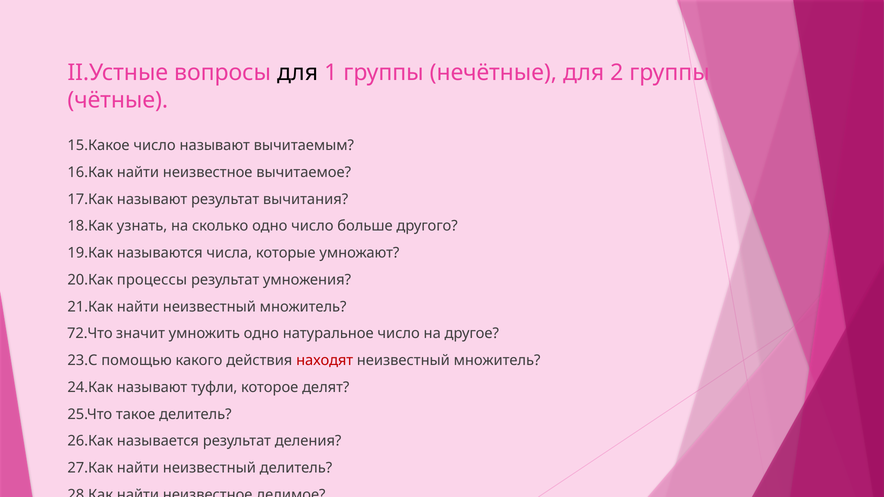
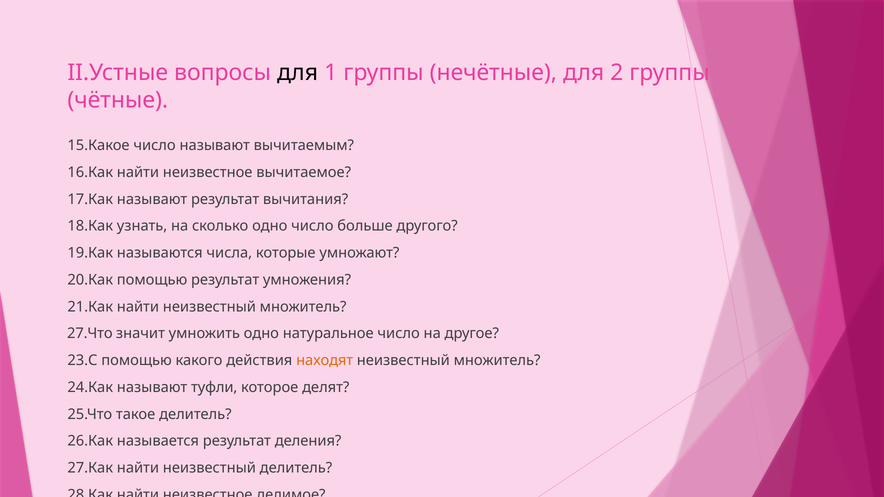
20.Как процессы: процессы -> помощью (152, 280)
72.Что: 72.Что -> 27.Что (90, 334)
находят colour: red -> orange (325, 361)
